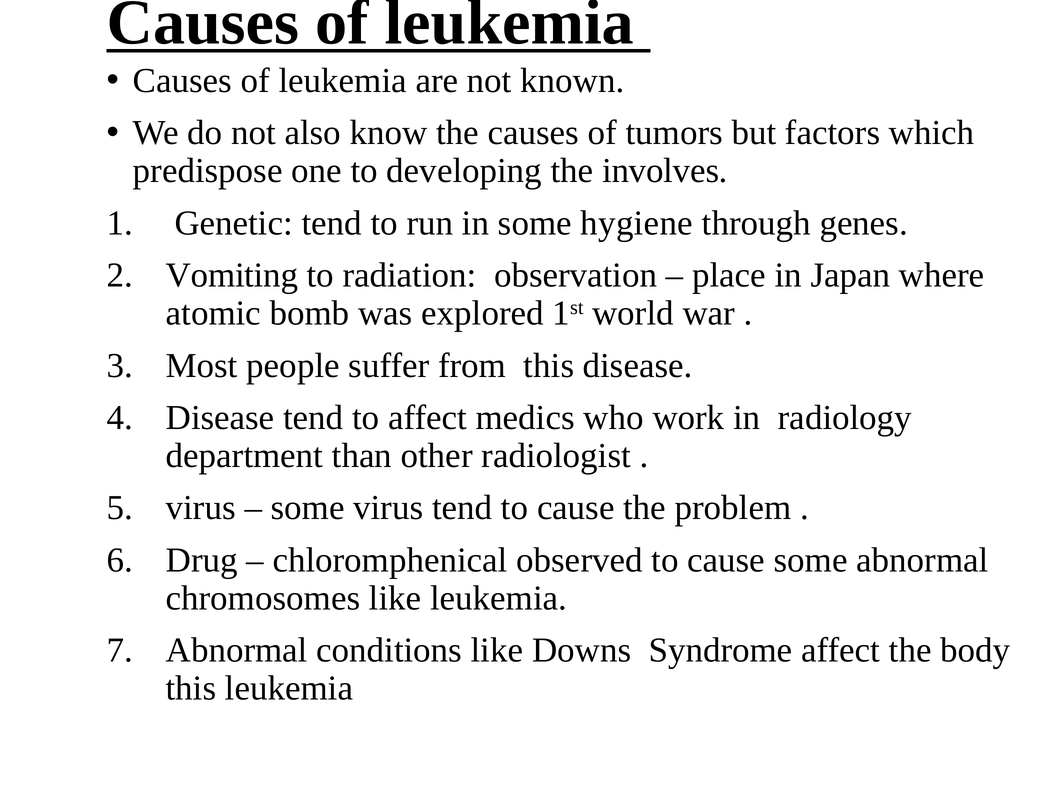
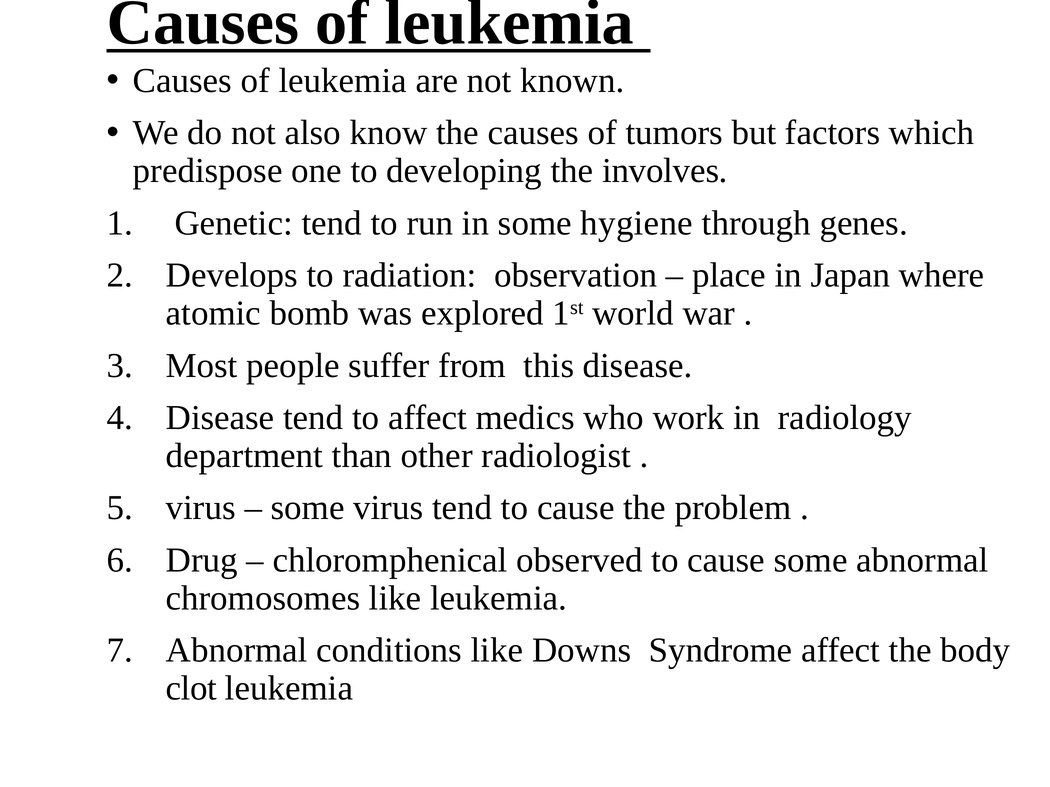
Vomiting: Vomiting -> Develops (232, 276)
this: this -> clot (191, 689)
